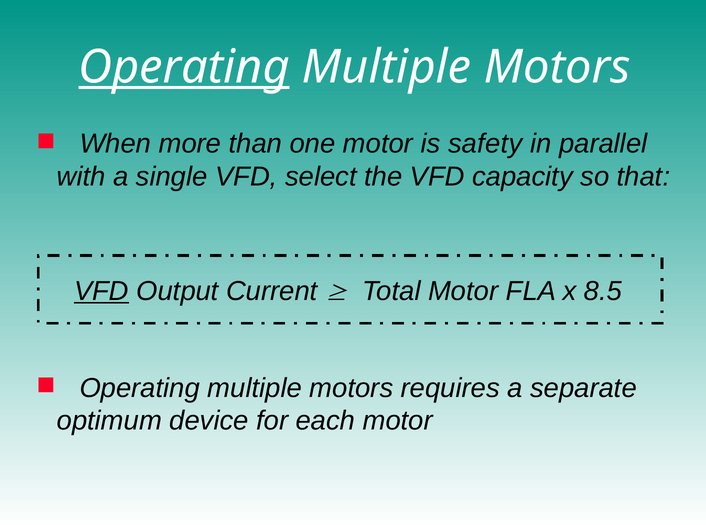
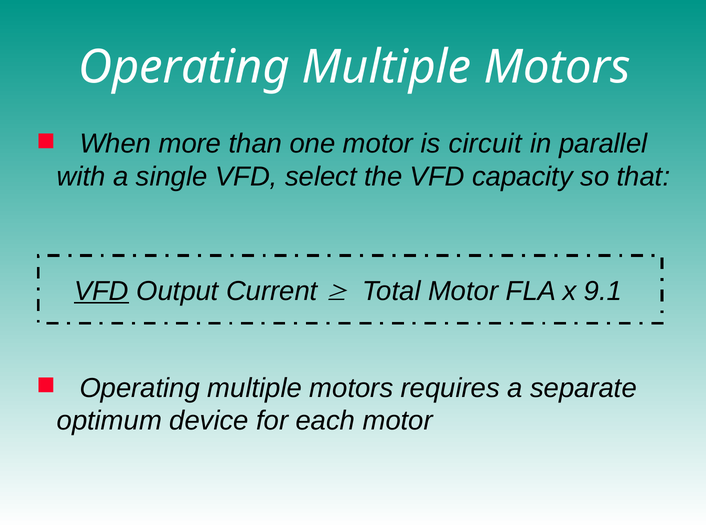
Operating underline: present -> none (184, 67)
safety: safety -> circuit (485, 144)
8.5: 8.5 -> 9.1 (603, 291)
